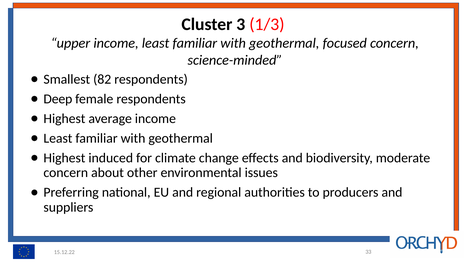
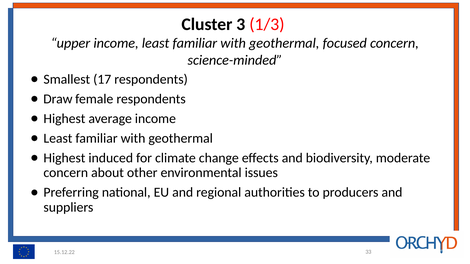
82: 82 -> 17 (102, 79)
Deep: Deep -> Draw (58, 99)
